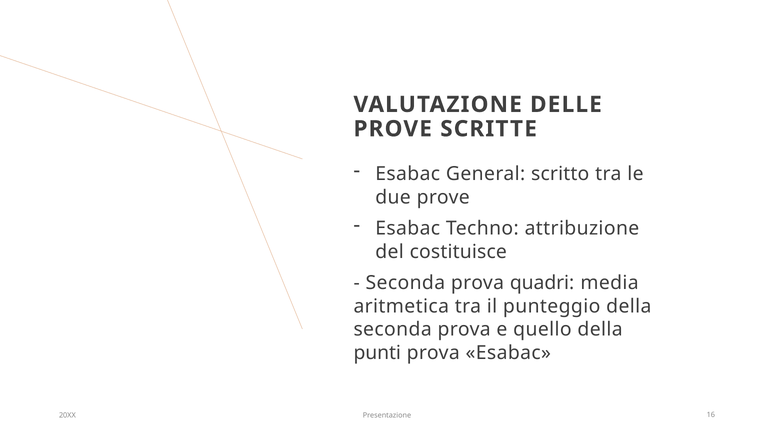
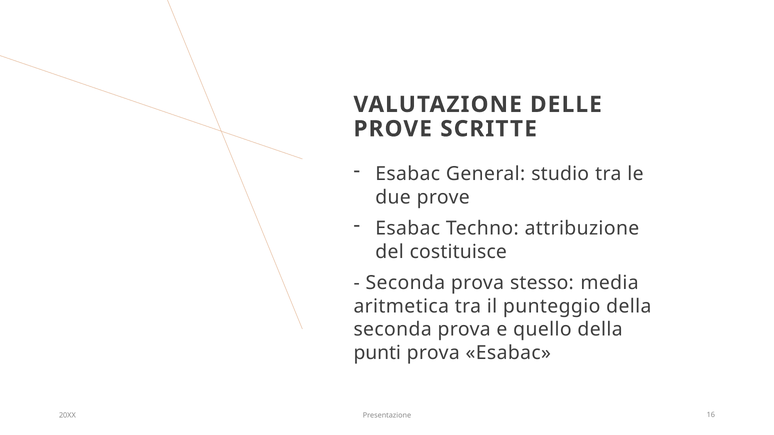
scritto: scritto -> studio (560, 174)
quadri: quadri -> stesso (542, 283)
